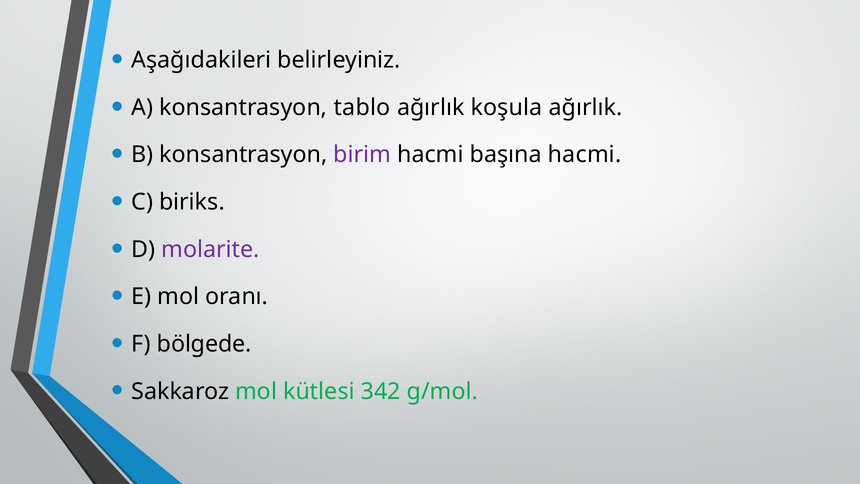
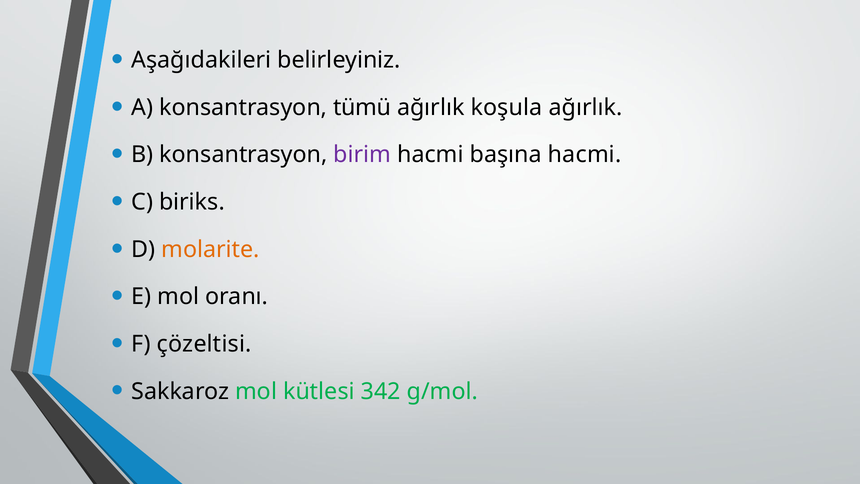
tablo: tablo -> tümü (362, 107)
molarite colour: purple -> orange (210, 249)
bölgede: bölgede -> çözeltisi (204, 344)
